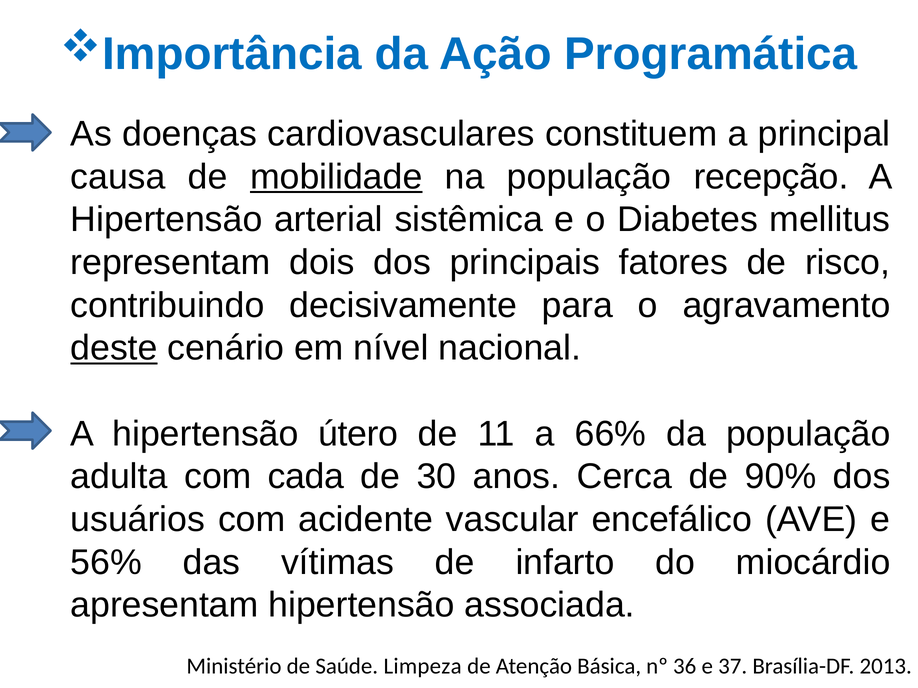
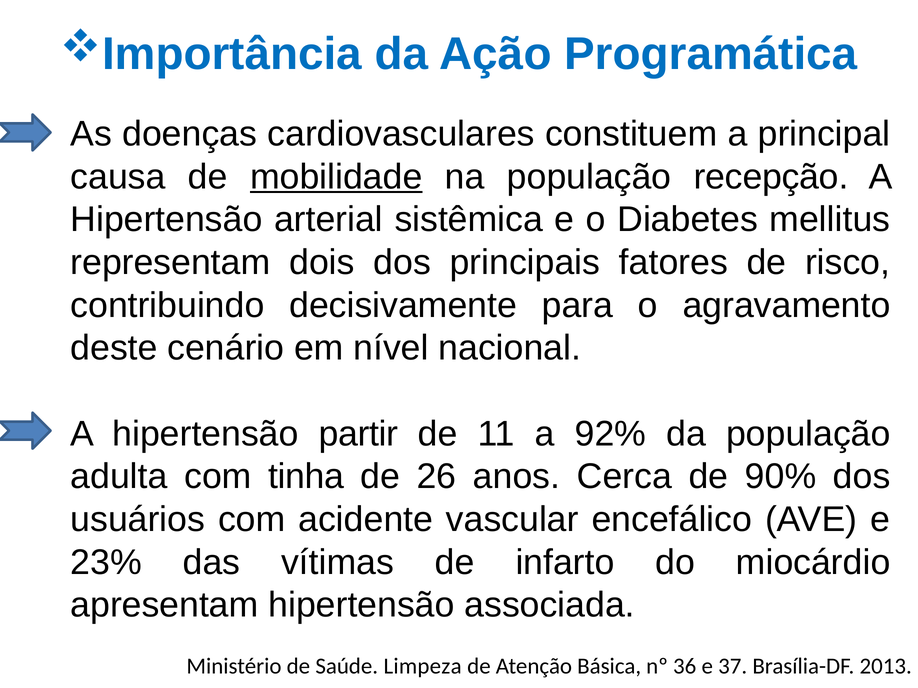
deste underline: present -> none (114, 348)
útero: útero -> partir (358, 434)
66%: 66% -> 92% (611, 434)
cada: cada -> tinha (306, 477)
30: 30 -> 26 (437, 477)
56%: 56% -> 23% (106, 563)
